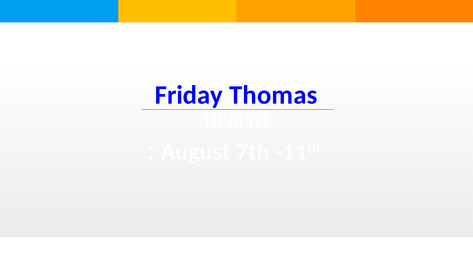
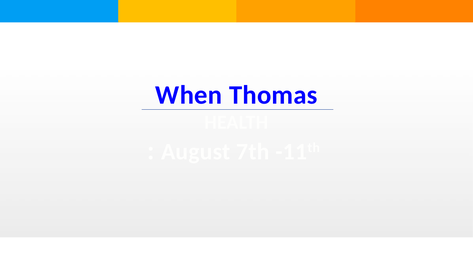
Friday: Friday -> When (189, 95)
